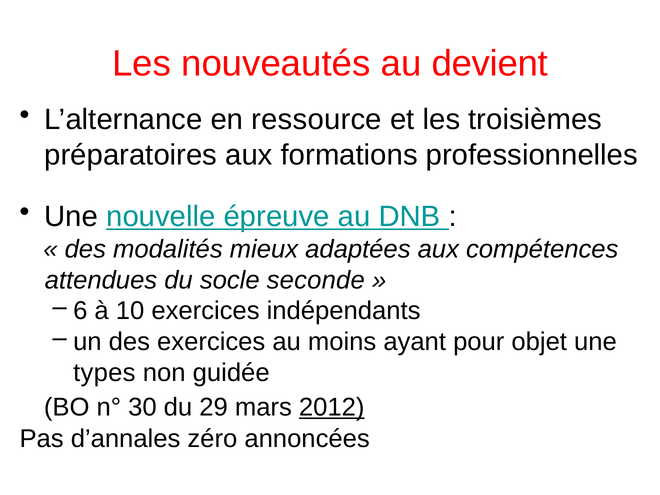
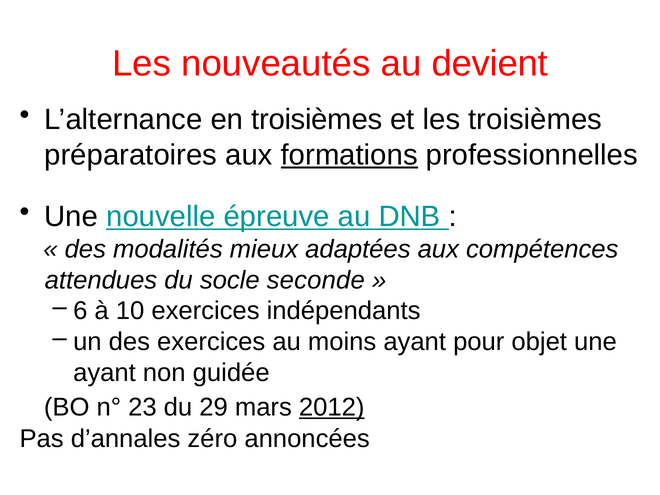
en ressource: ressource -> troisièmes (317, 120)
formations underline: none -> present (349, 155)
types: types -> ayant (105, 373)
30: 30 -> 23 (142, 407)
